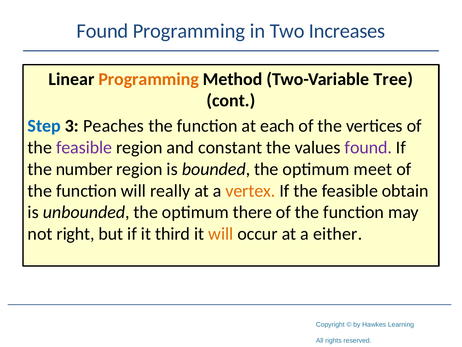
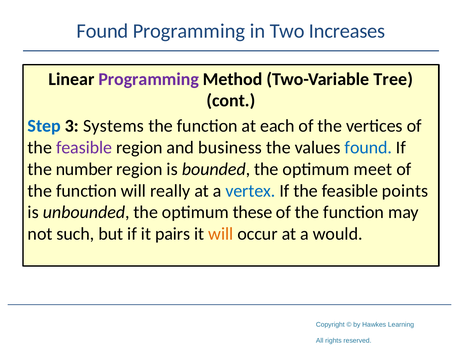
Programming colour: orange -> purple (149, 79)
Peaches: Peaches -> Systems (114, 126)
constant: constant -> business (230, 147)
found colour: purple -> blue (368, 147)
vertex colour: orange -> blue (250, 190)
obtain: obtain -> points (405, 190)
there: there -> these (252, 212)
right: right -> such (76, 234)
third: third -> pairs (173, 234)
either: either -> would (338, 234)
